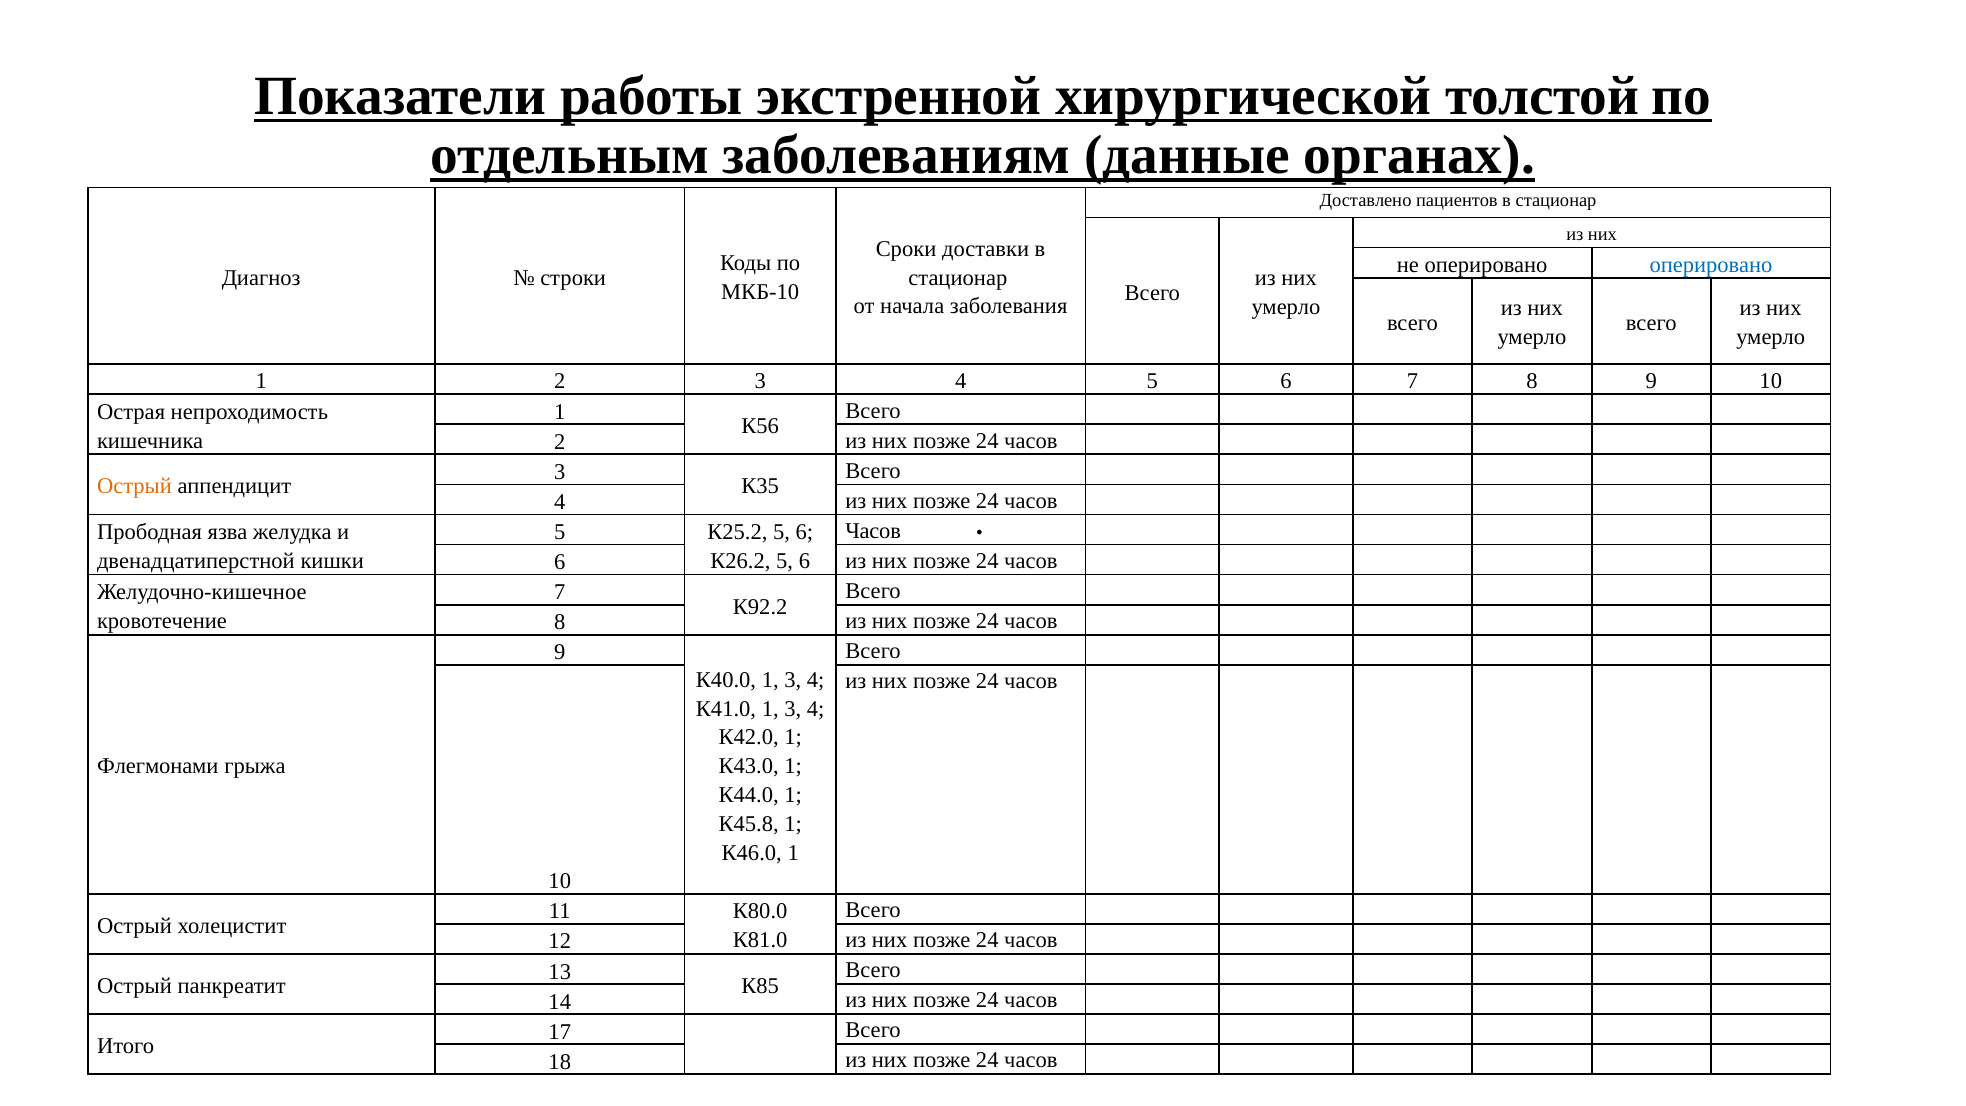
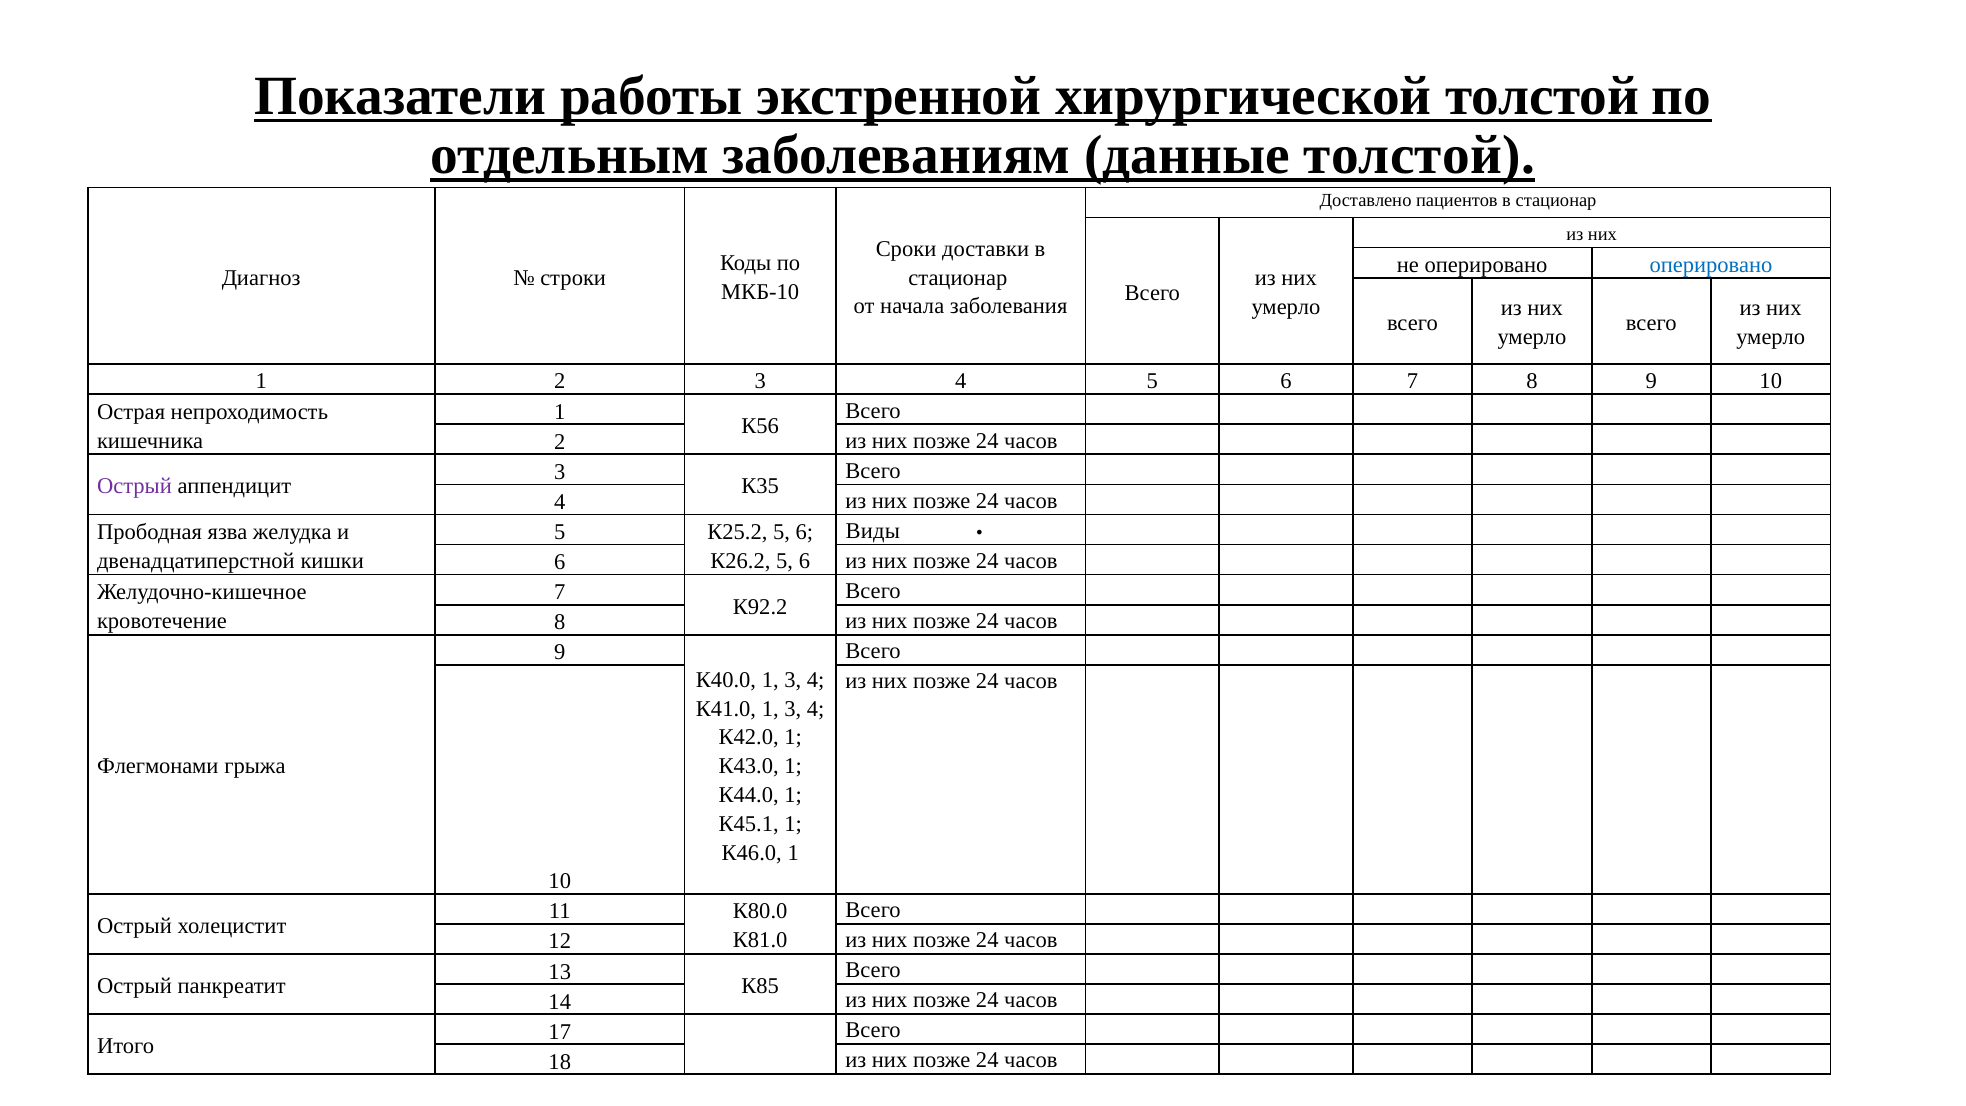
данные органах: органах -> толстой (1419, 156)
Острый colour: orange -> purple (135, 486)
Часов: Часов -> Виды (873, 531)
К45.8: К45.8 -> К45.1 (749, 824)
